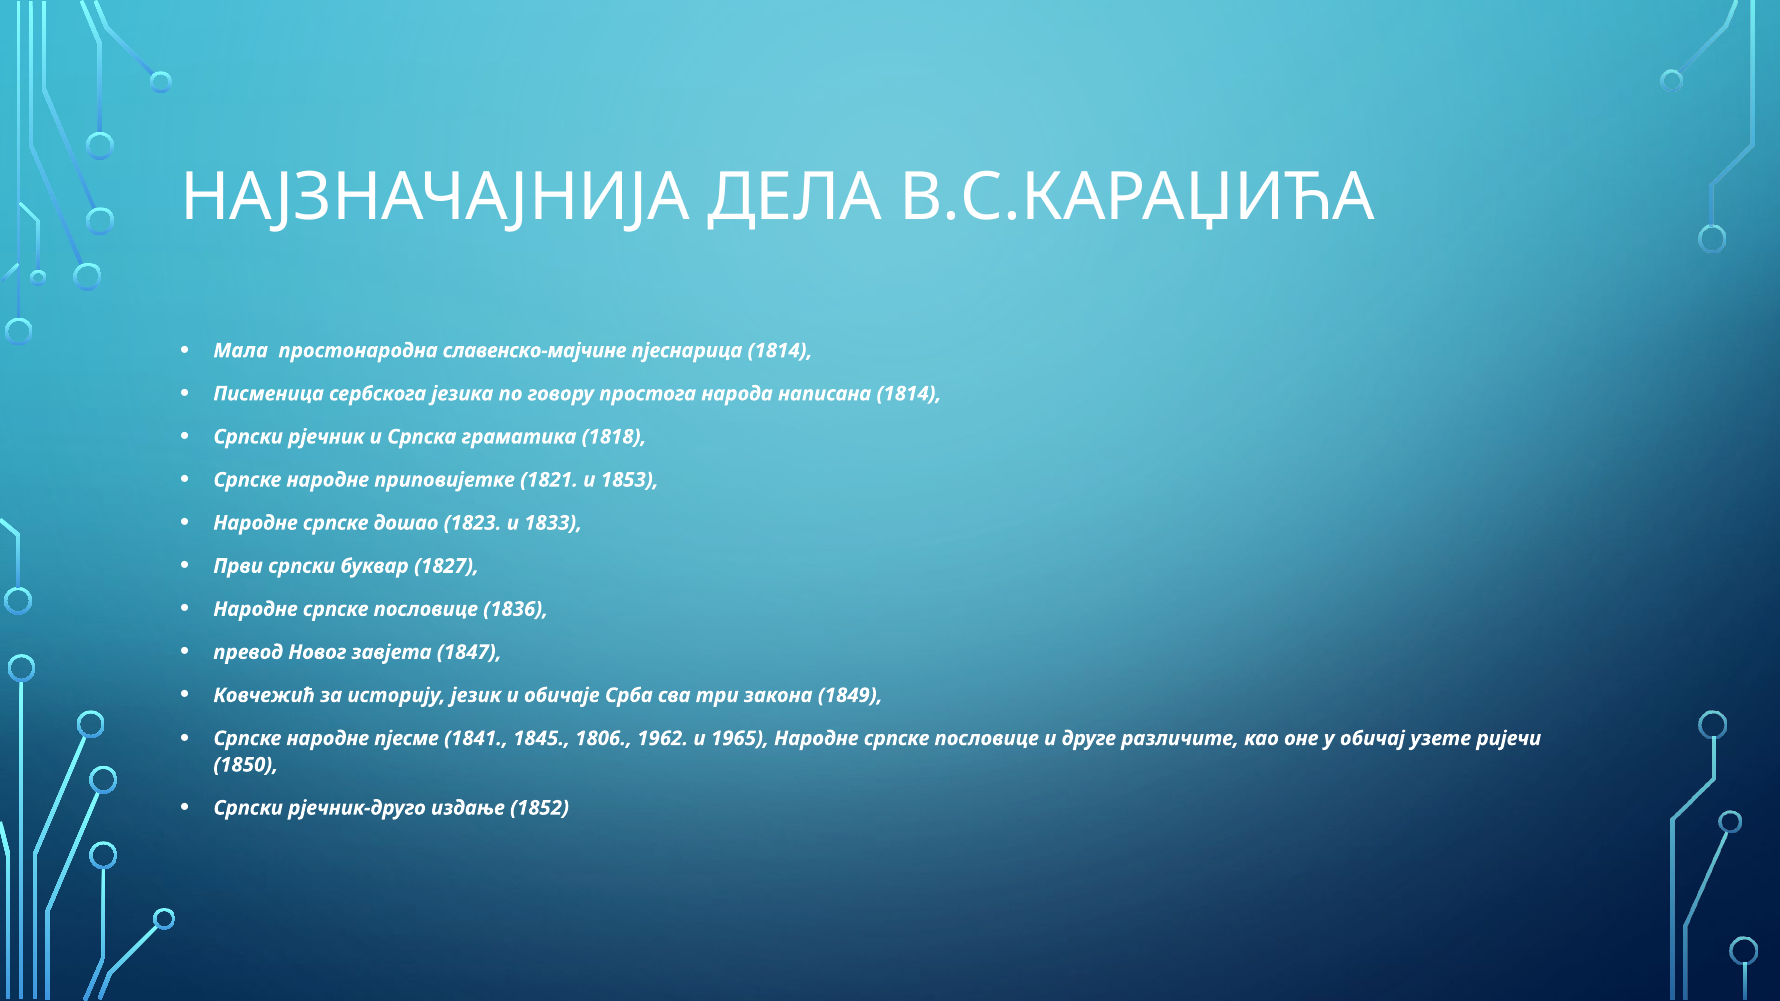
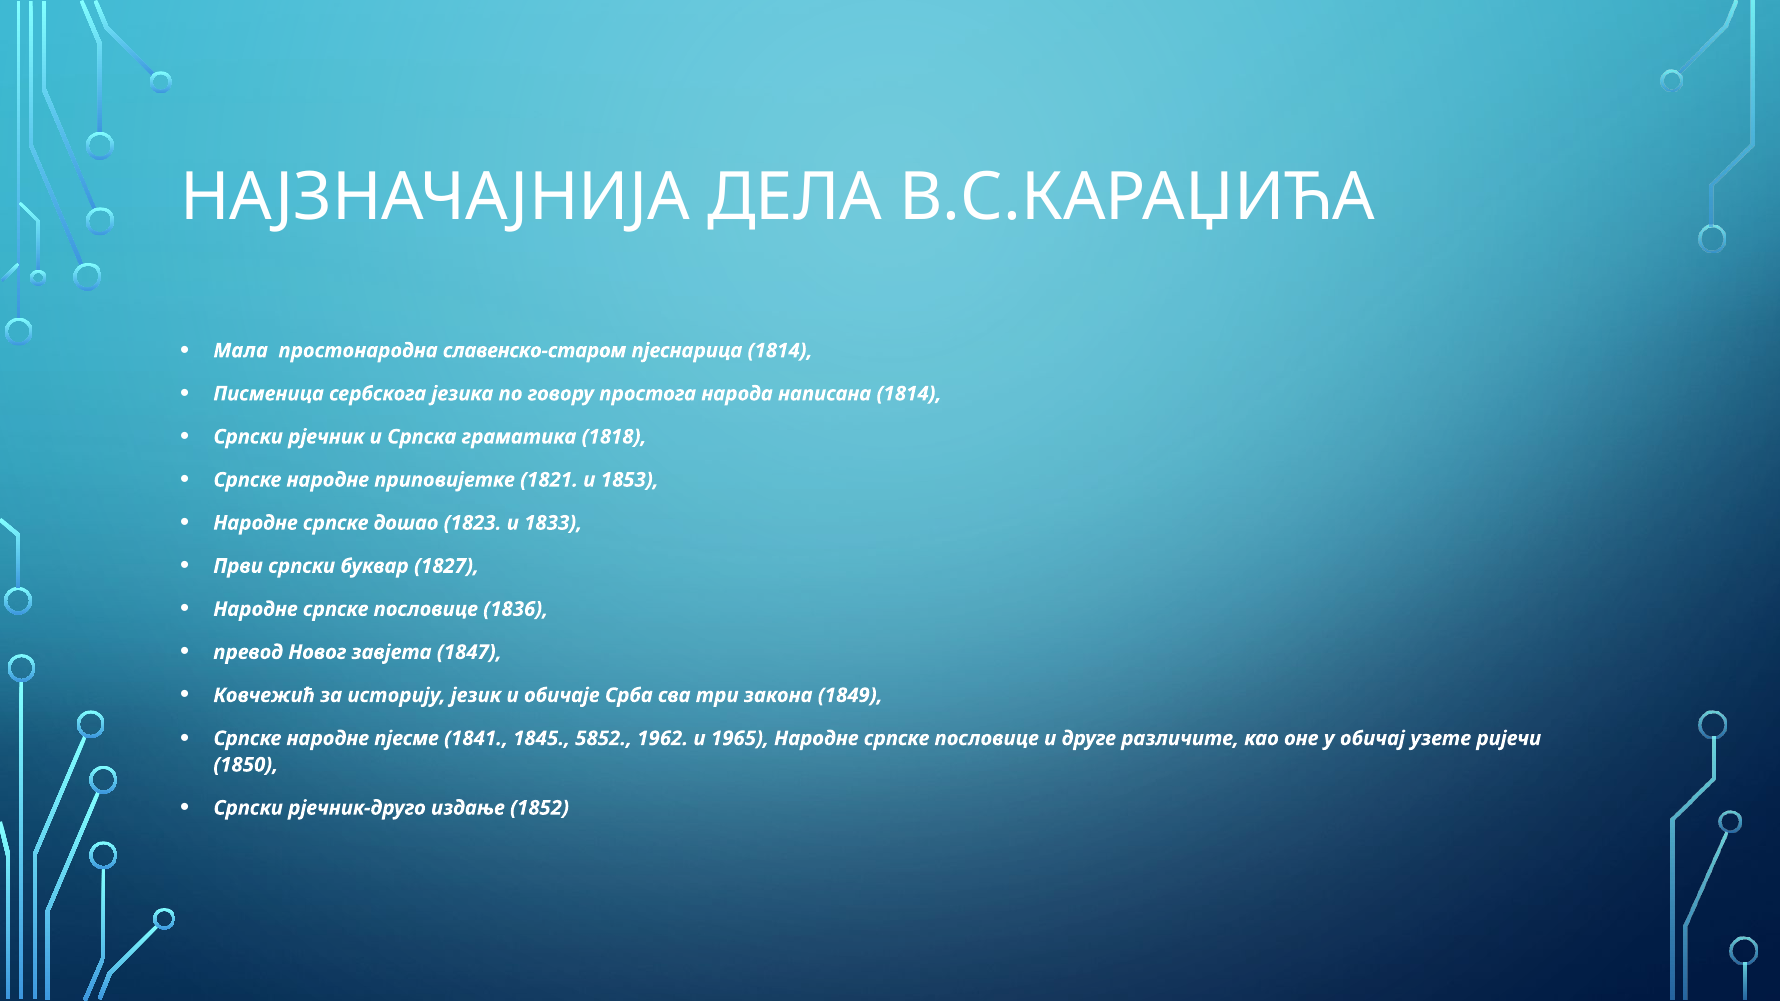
славенско-мајчине: славенско-мајчине -> славенско-старом (535, 351)
1806: 1806 -> 5852 (604, 739)
